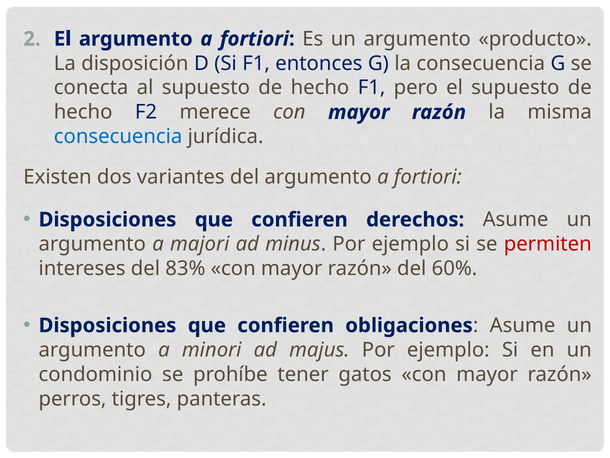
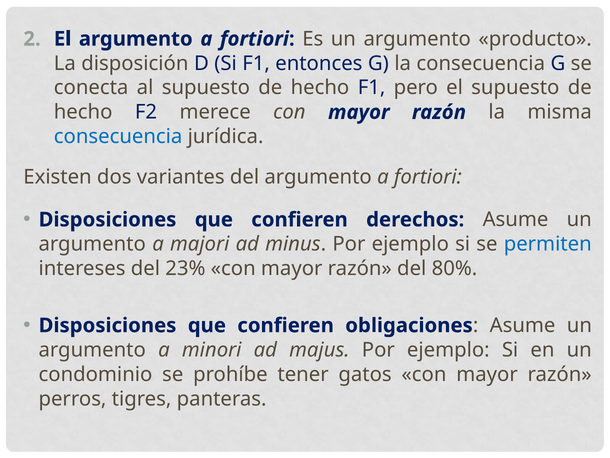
permiten colour: red -> blue (548, 244)
83%: 83% -> 23% (185, 268)
60%: 60% -> 80% (454, 268)
